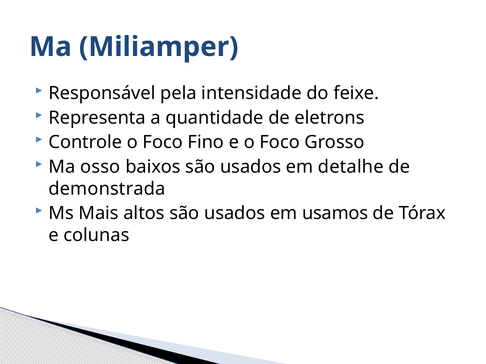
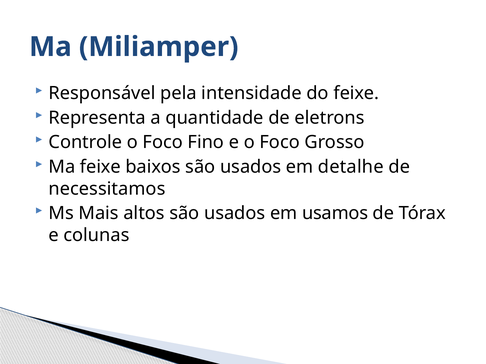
Ma osso: osso -> feixe (100, 167)
demonstrada: demonstrada -> necessitamos (107, 189)
